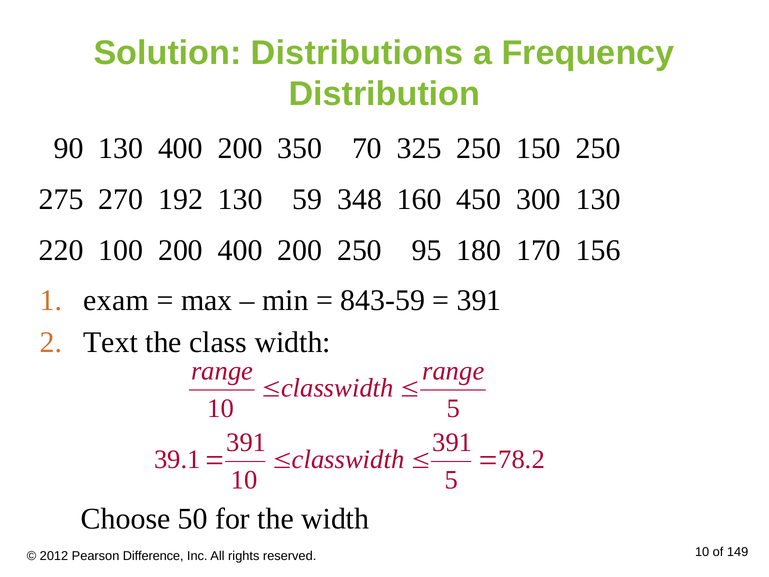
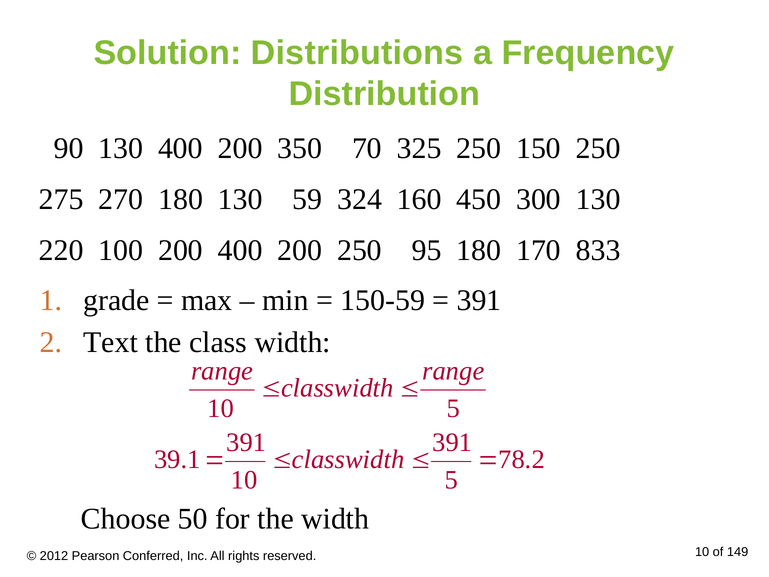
270 192: 192 -> 180 (181, 199)
348: 348 -> 324 (360, 199)
156: 156 -> 833 (598, 250)
exam: exam -> grade (116, 300)
843-59: 843-59 -> 150-59 (383, 300)
Difference: Difference -> Conferred (153, 556)
